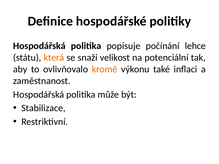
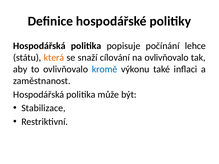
velikost: velikost -> cílování (115, 58)
na potenciální: potenciální -> ovlivňovalo (167, 58)
kromě colour: orange -> blue (105, 69)
